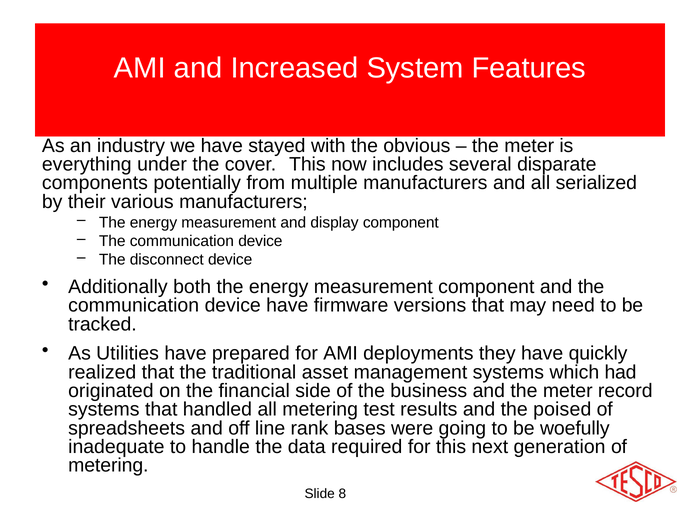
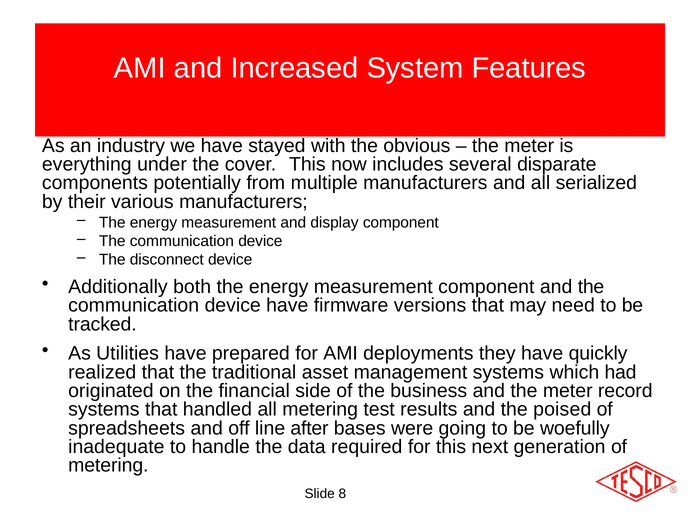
rank: rank -> after (310, 428)
